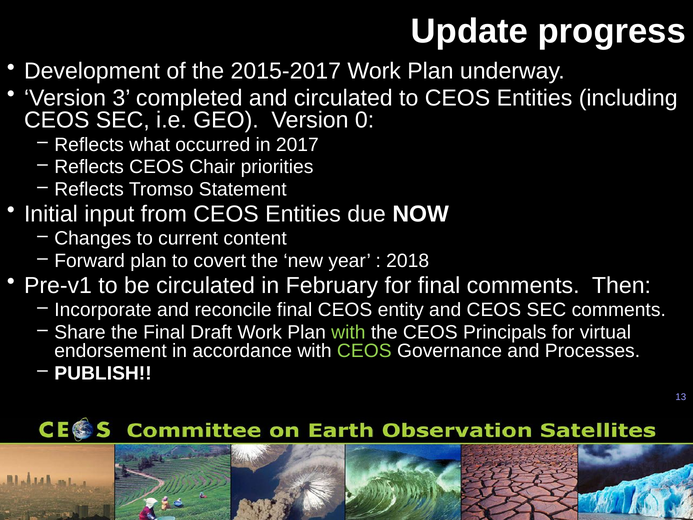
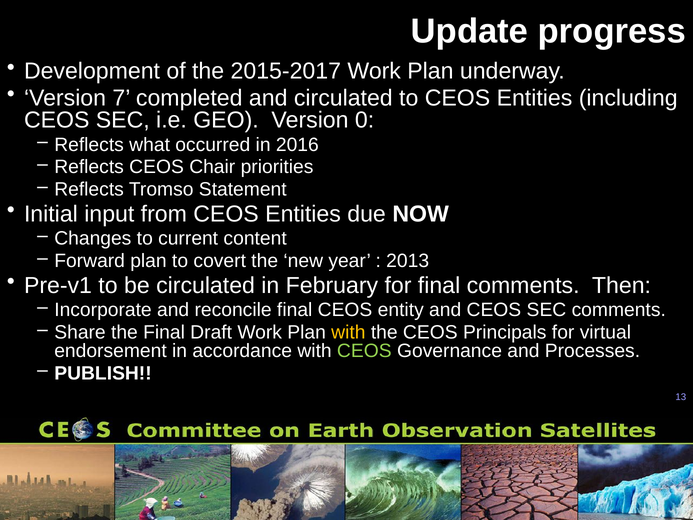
3: 3 -> 7 (121, 98)
2017: 2017 -> 2016 (297, 145)
2018: 2018 -> 2013 (408, 261)
with colour: light green -> yellow (348, 332)
